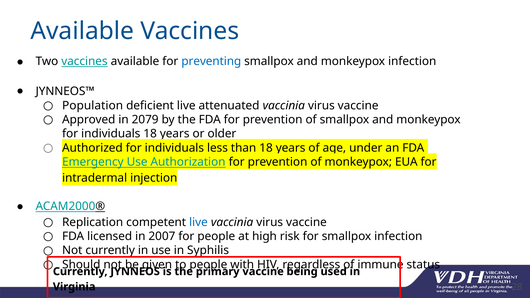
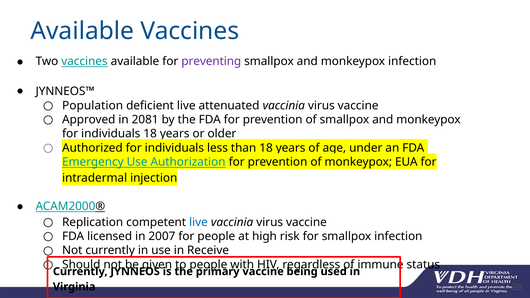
preventing colour: blue -> purple (211, 61)
2079: 2079 -> 2081 (145, 120)
Syphilis: Syphilis -> Receive (208, 251)
